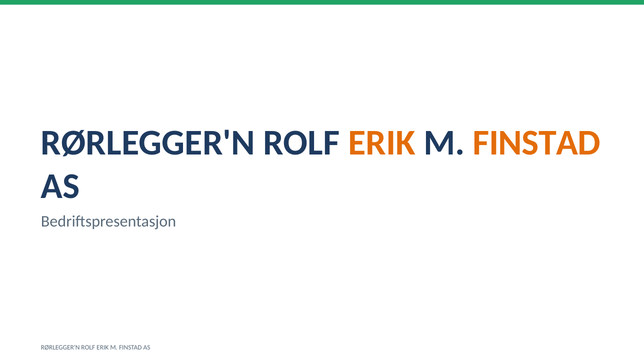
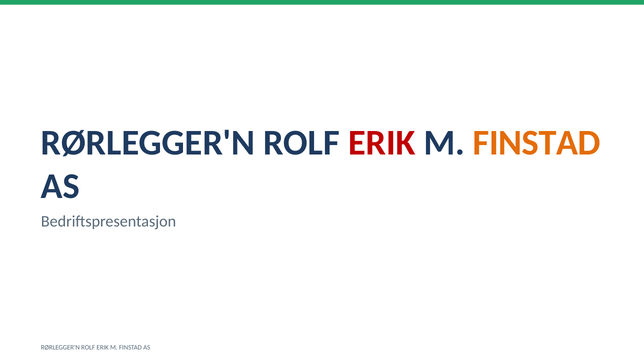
ERIK colour: orange -> red (382, 143)
